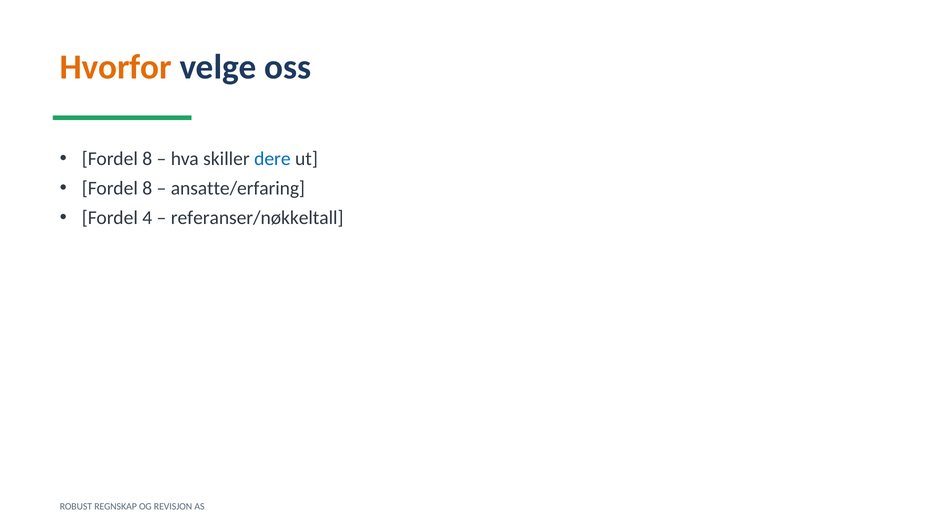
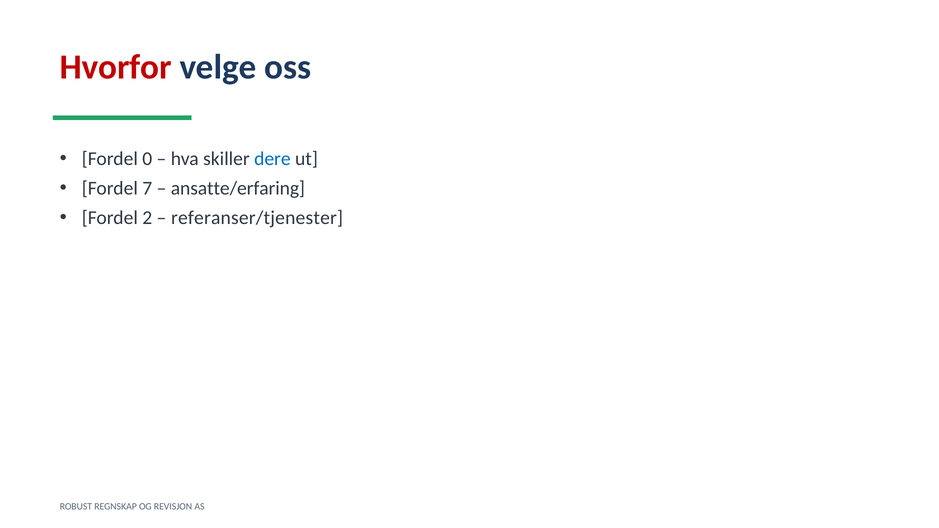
Hvorfor colour: orange -> red (116, 67)
8: 8 -> 0 (147, 159)
8: 8 -> 7 (147, 188)
4: 4 -> 2 (147, 218)
referanser/nøkkeltall: referanser/nøkkeltall -> referanser/tjenester (257, 218)
